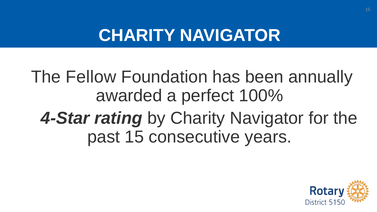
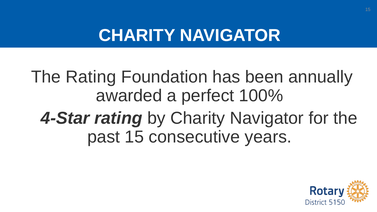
The Fellow: Fellow -> Rating (91, 77)
